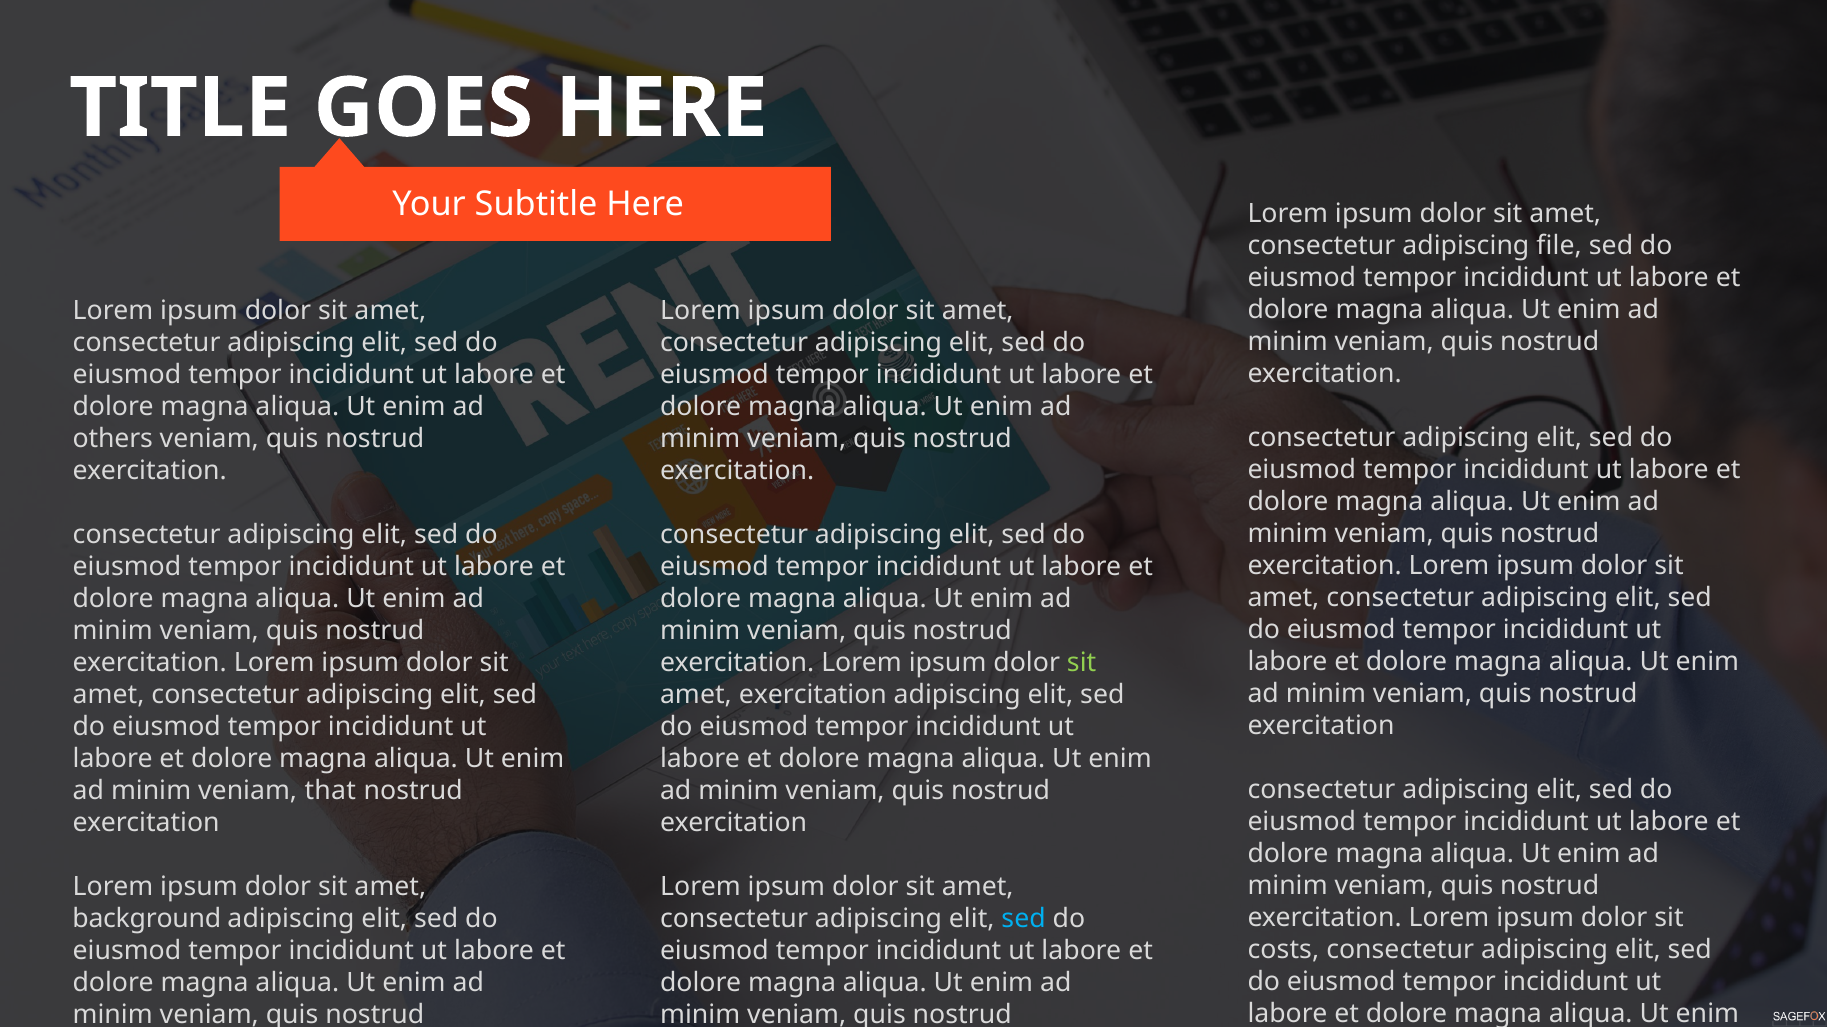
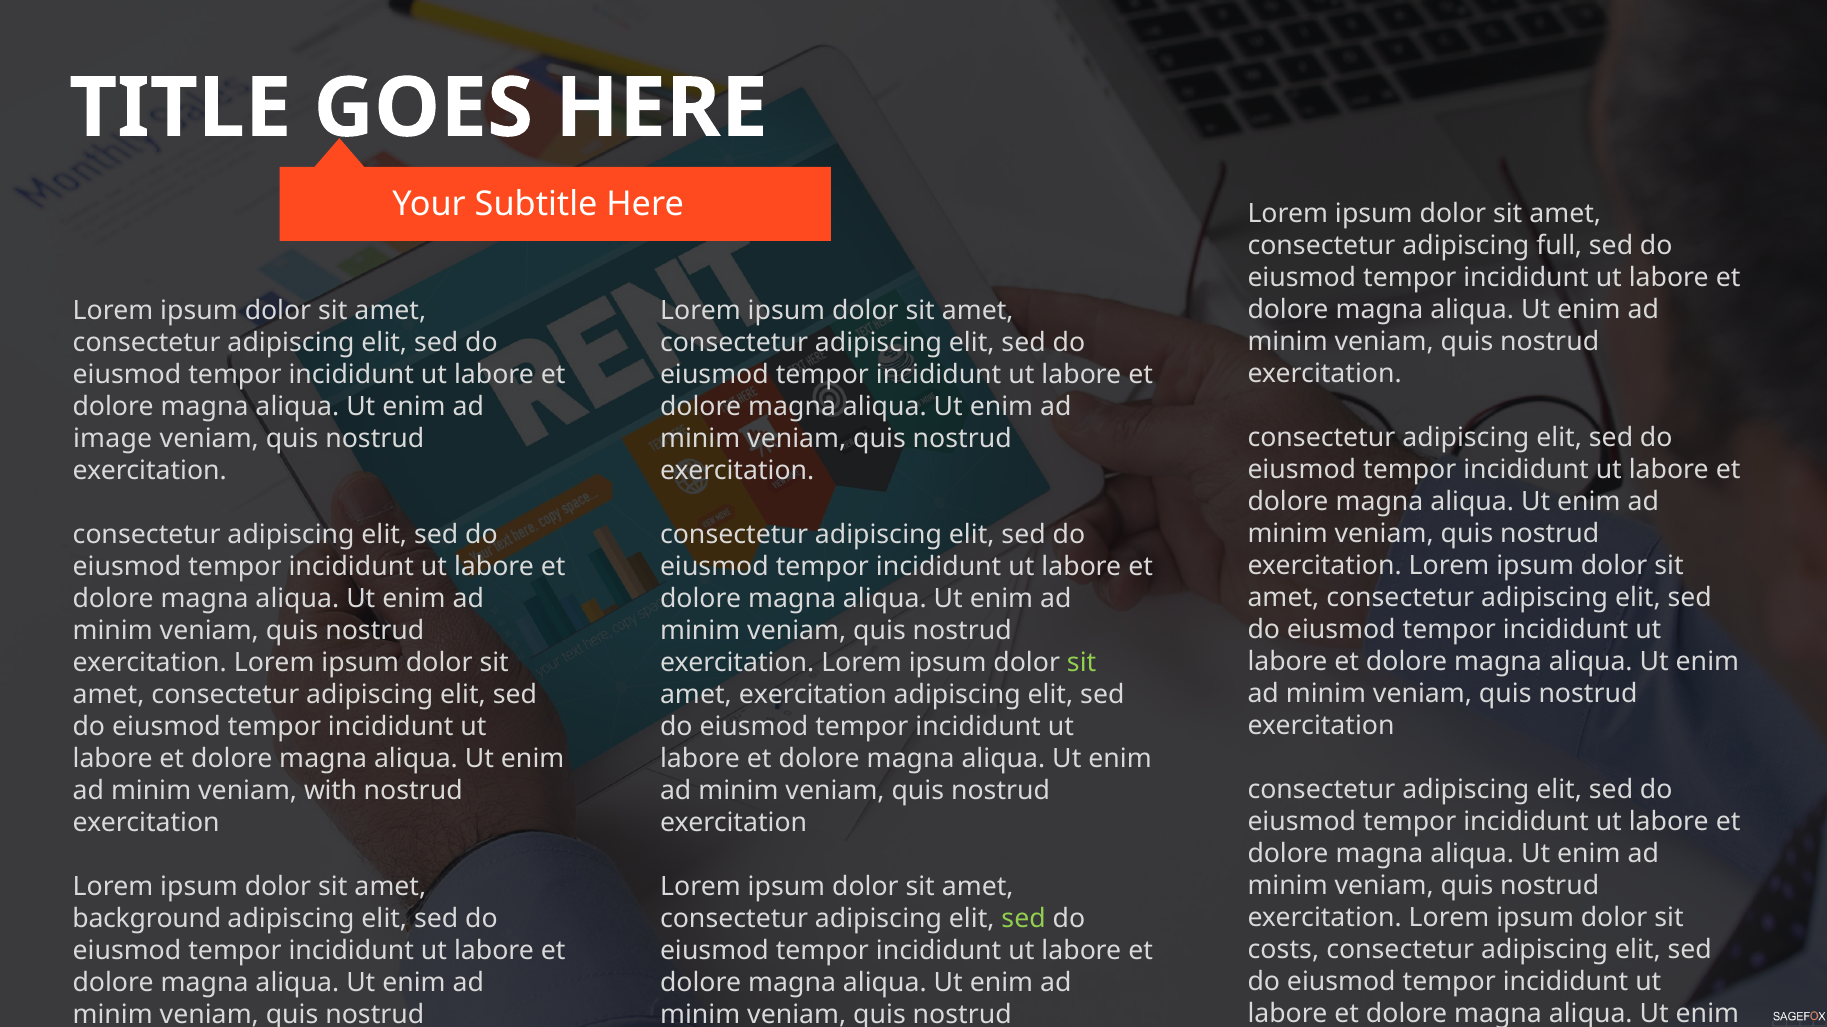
file: file -> full (1559, 246)
others: others -> image (113, 439)
that: that -> with (331, 791)
sed colour: light blue -> light green (1024, 919)
